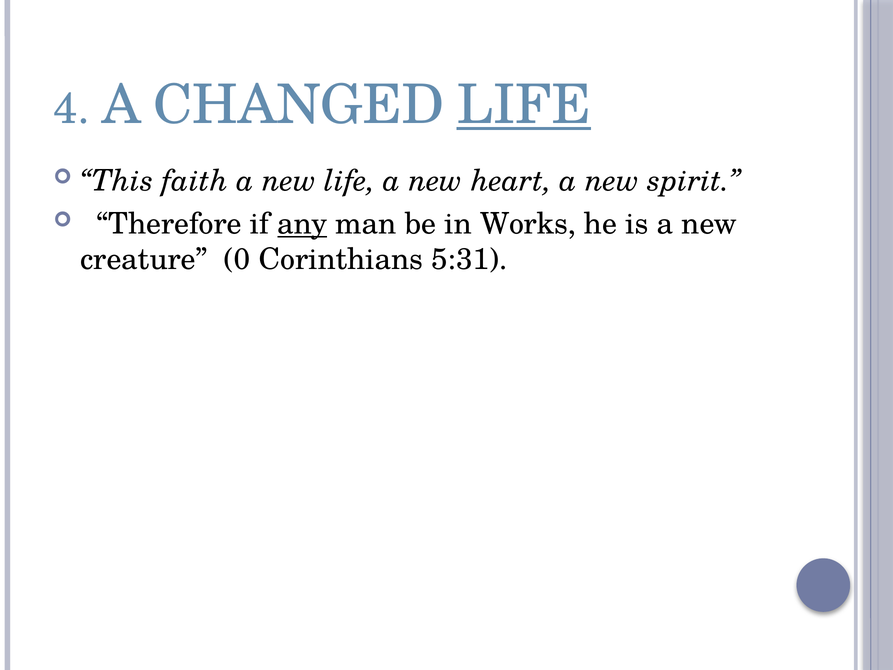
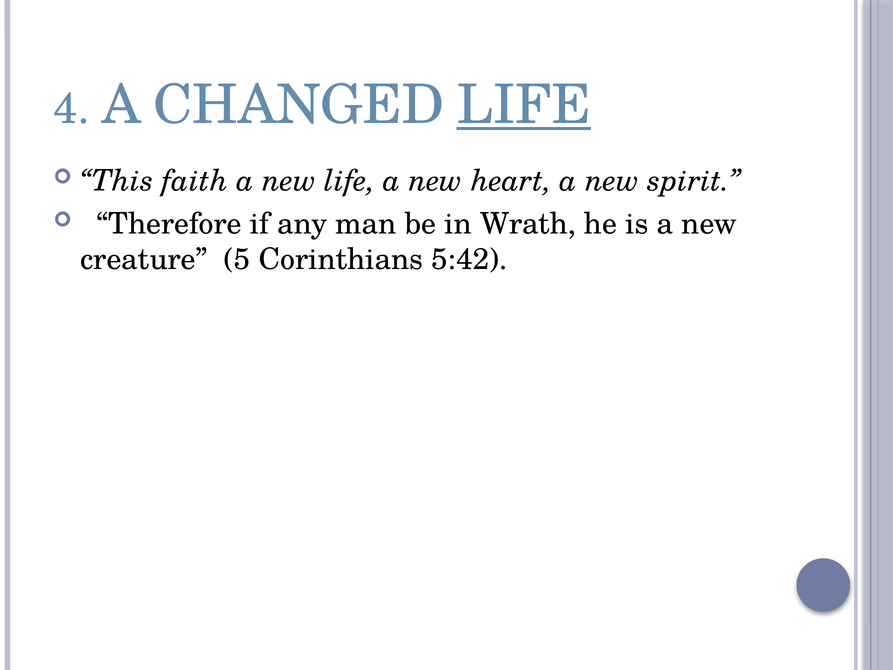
any underline: present -> none (302, 224)
Works: Works -> Wrath (528, 224)
0: 0 -> 5 (237, 260)
5:31: 5:31 -> 5:42 (469, 260)
